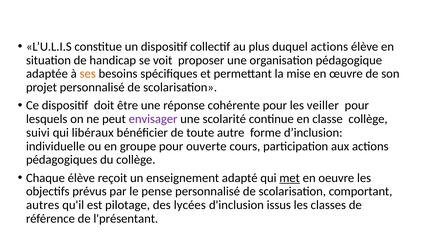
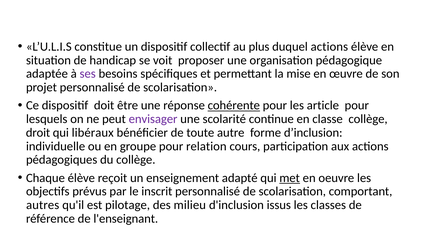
ses colour: orange -> purple (88, 74)
cohérente underline: none -> present (234, 106)
veiller: veiller -> article (323, 106)
suivi: suivi -> droit (38, 133)
ouverte: ouverte -> relation (206, 147)
pense: pense -> inscrit (157, 192)
lycées: lycées -> milieu (190, 206)
l'présentant: l'présentant -> l'enseignant (126, 219)
